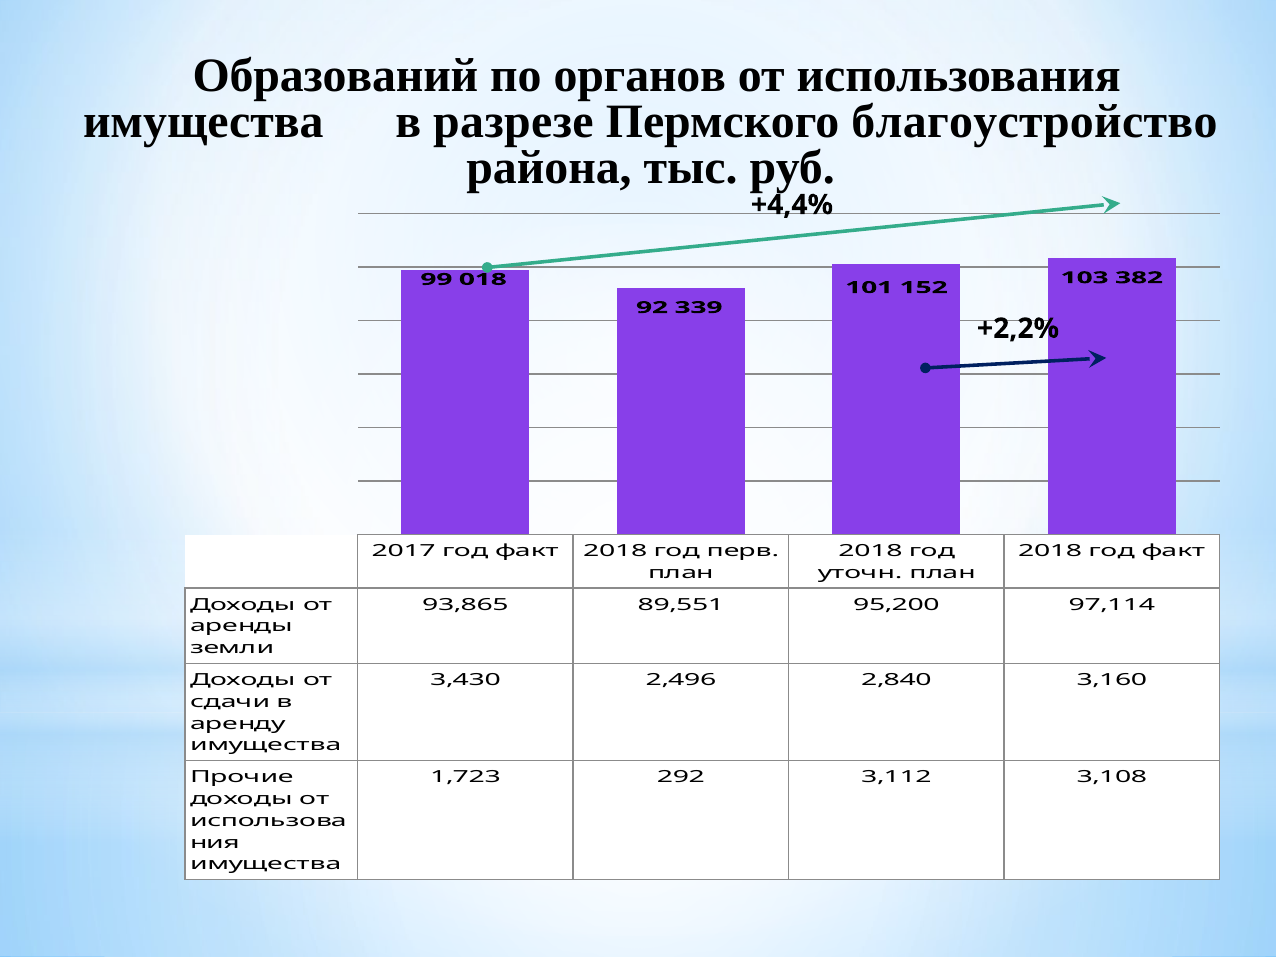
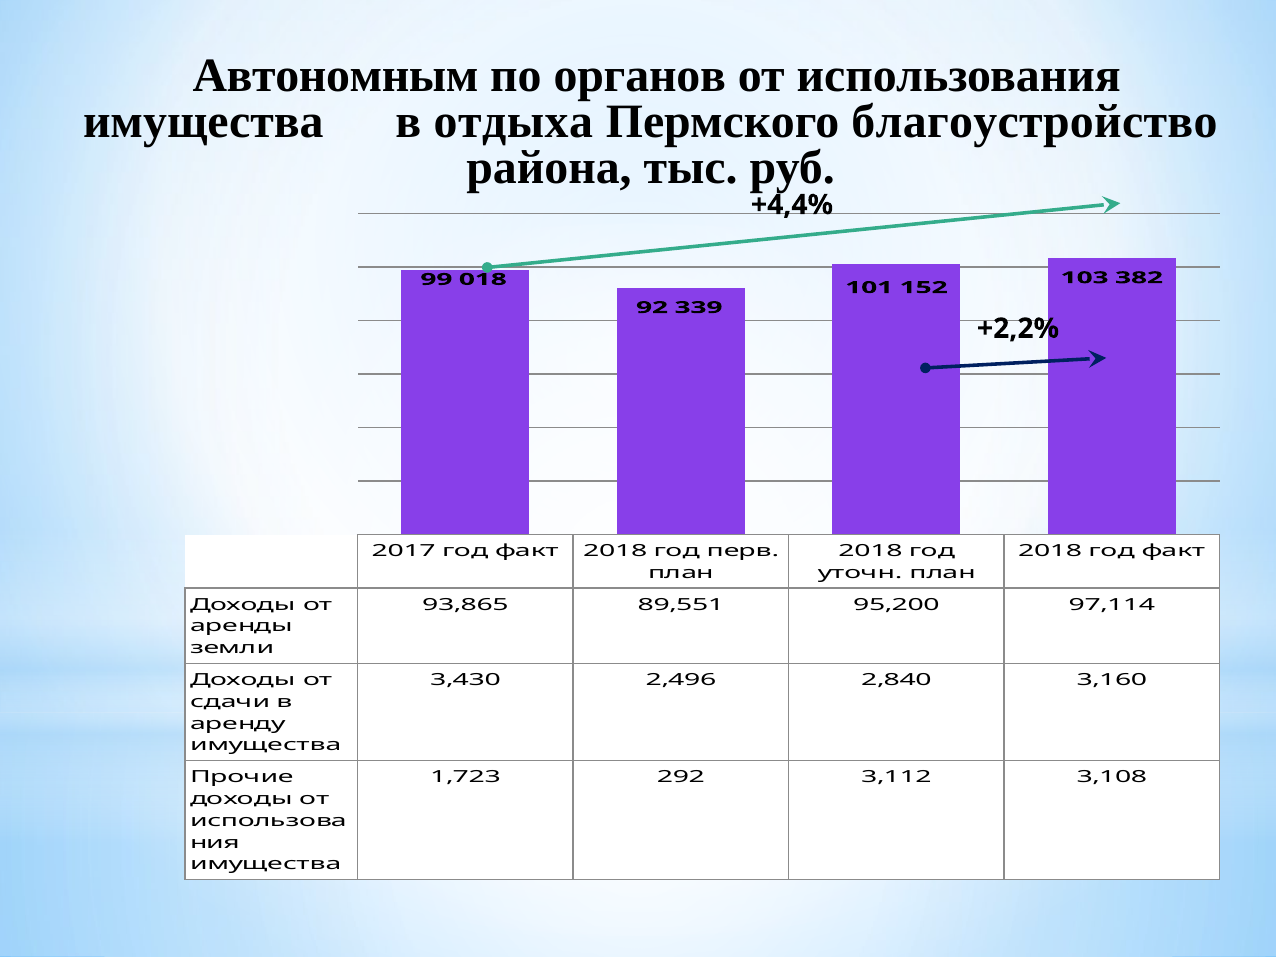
Образований: Образований -> Автономным (336, 76)
разрезе: разрезе -> отдыха (513, 122)
